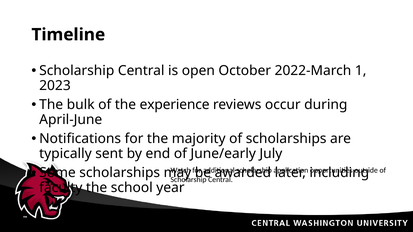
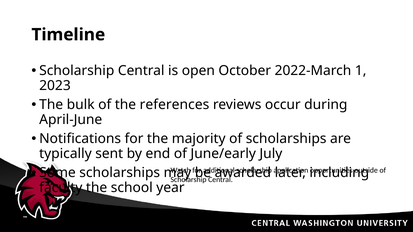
experience: experience -> references (174, 105)
